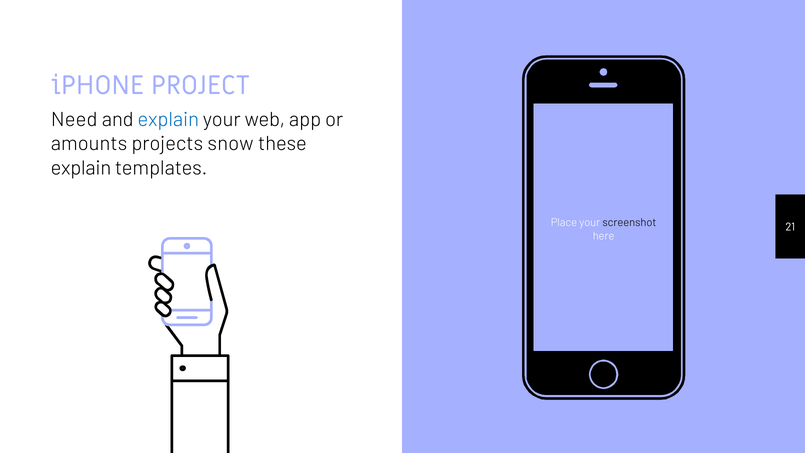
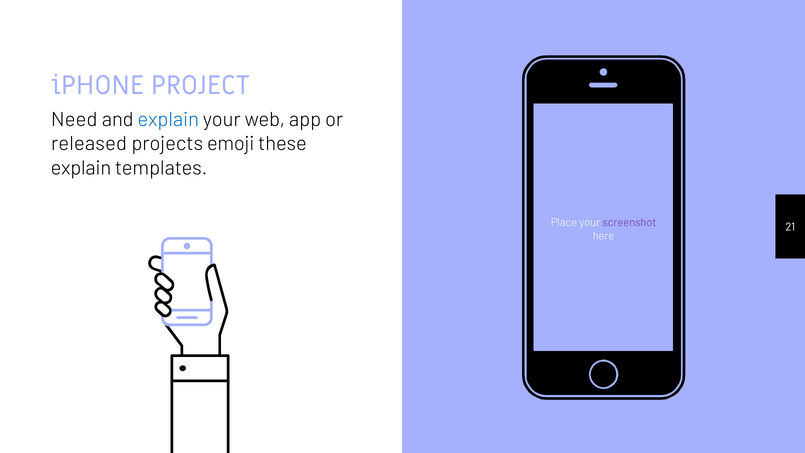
amounts: amounts -> released (89, 144)
snow: snow -> emoji (231, 144)
screenshot colour: black -> purple (629, 222)
